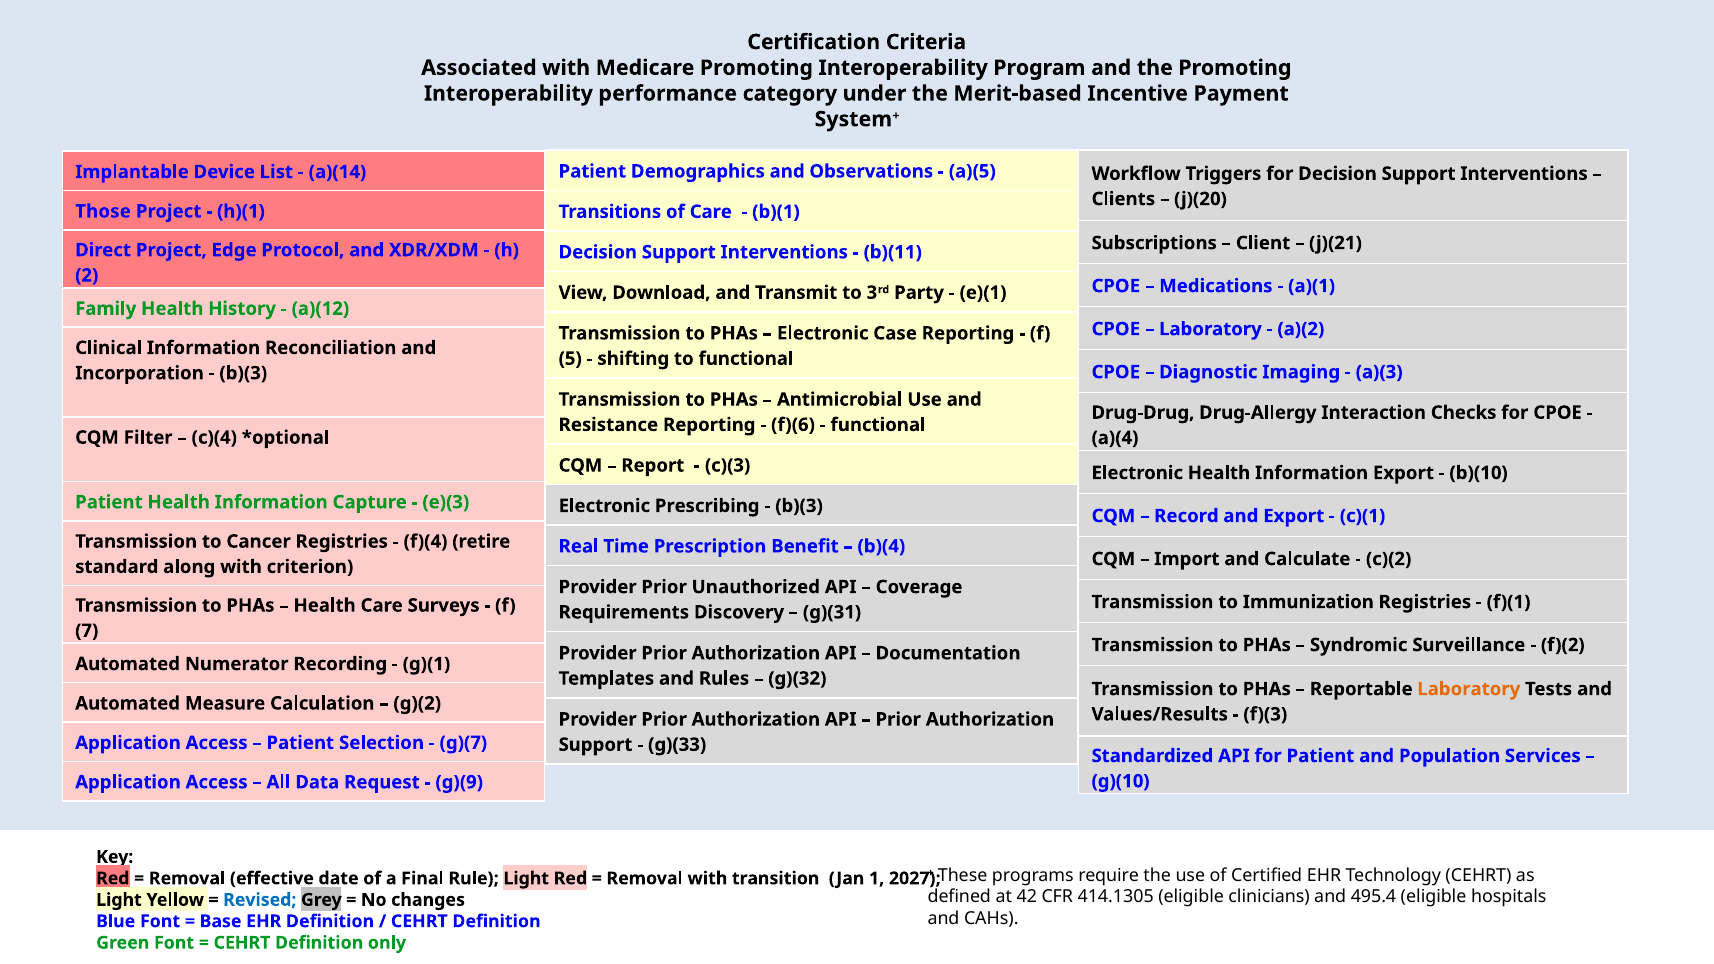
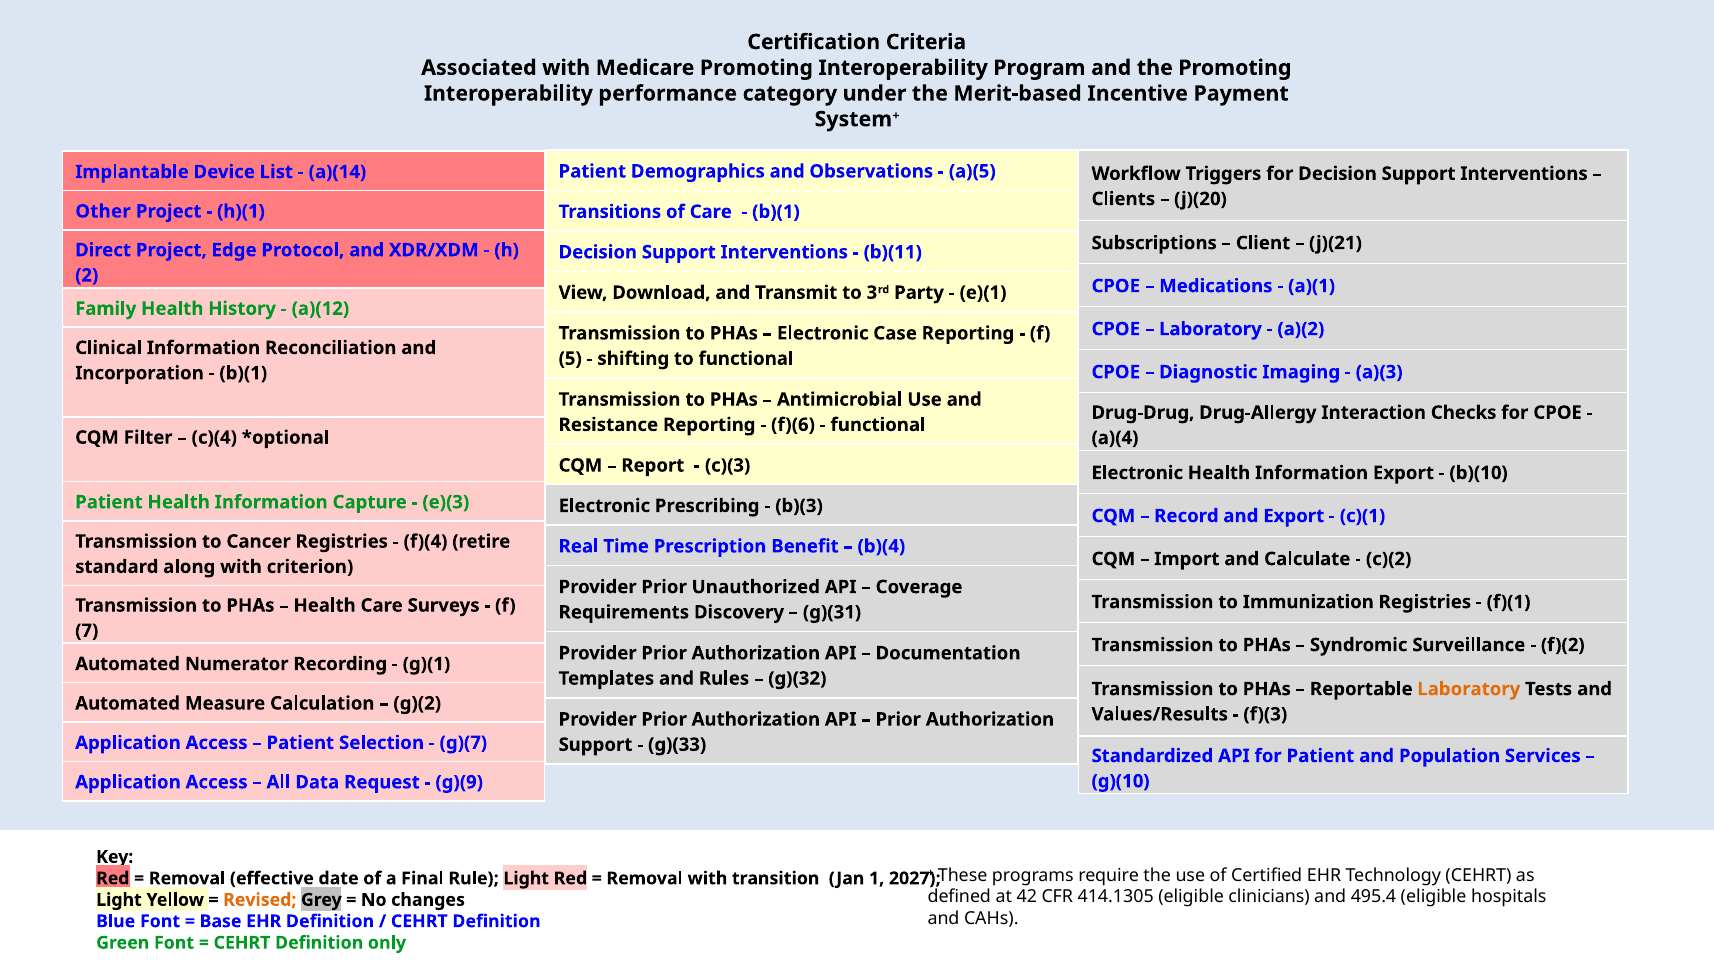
Those: Those -> Other (103, 211)
b)(3: b)(3 -> b)(1 (243, 373)
Revised colour: blue -> orange (260, 900)
